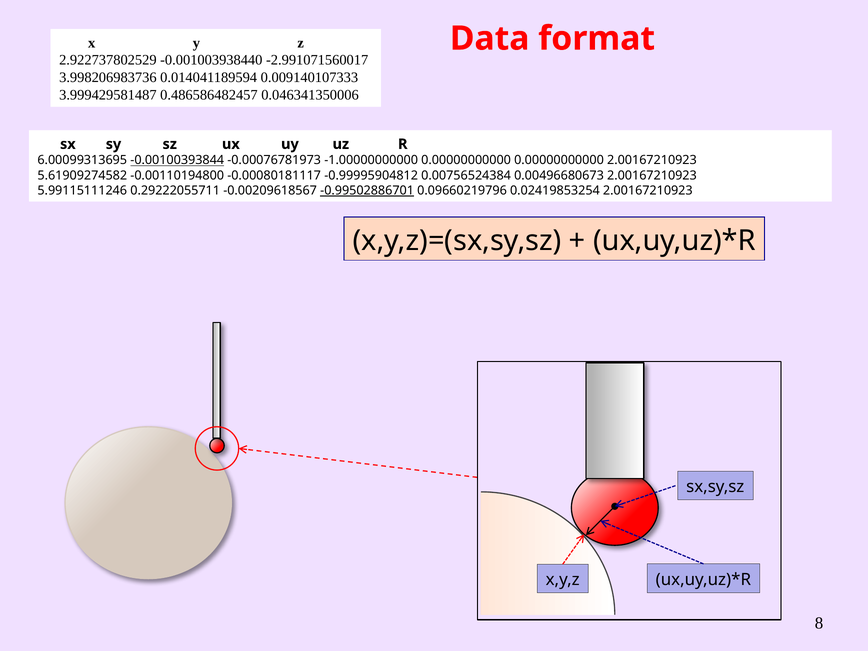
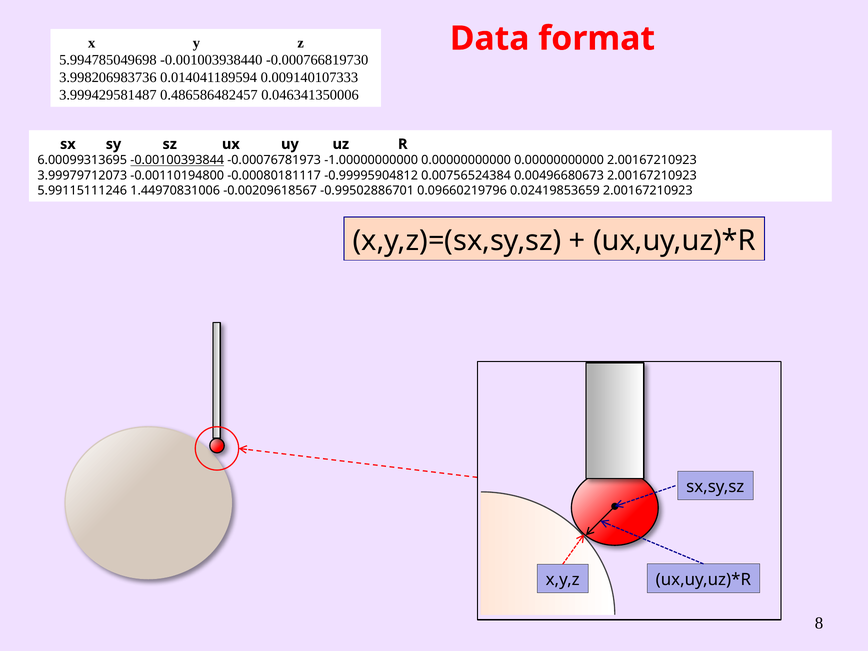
2.922737802529: 2.922737802529 -> 5.994785049698 (108, 60)
-2.991071560017: -2.991071560017 -> -0.000766819730 (317, 60)
5.61909274582: 5.61909274582 -> 3.99979712073 (82, 175)
0.29222055711: 0.29222055711 -> 1.44970831006 (175, 191)
-0.99502886701 underline: present -> none (367, 191)
0.02419853254: 0.02419853254 -> 0.02419853659 (555, 191)
